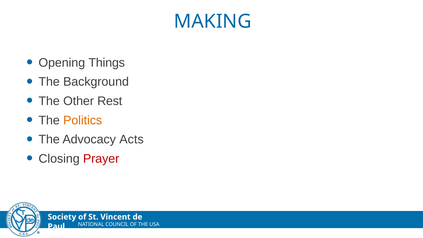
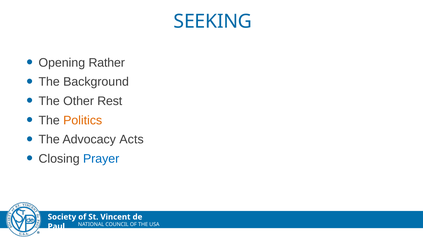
MAKING: MAKING -> SEEKING (213, 22)
Things: Things -> Rather (107, 63)
Prayer colour: red -> blue (101, 159)
